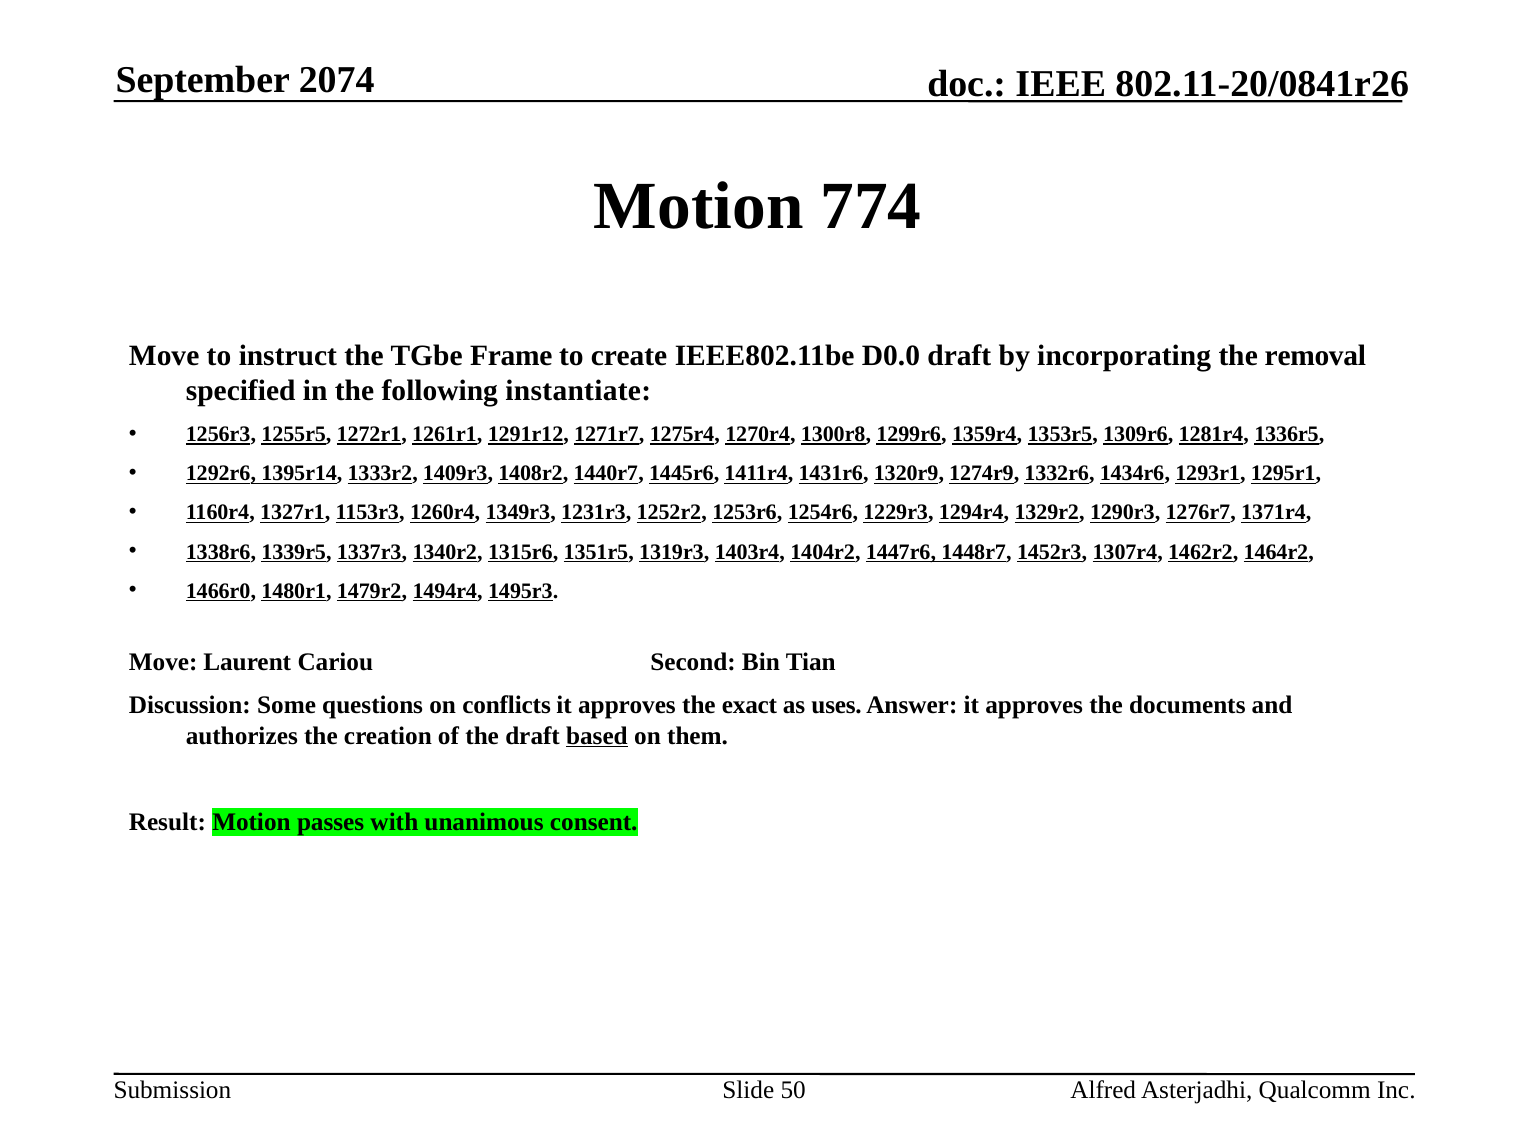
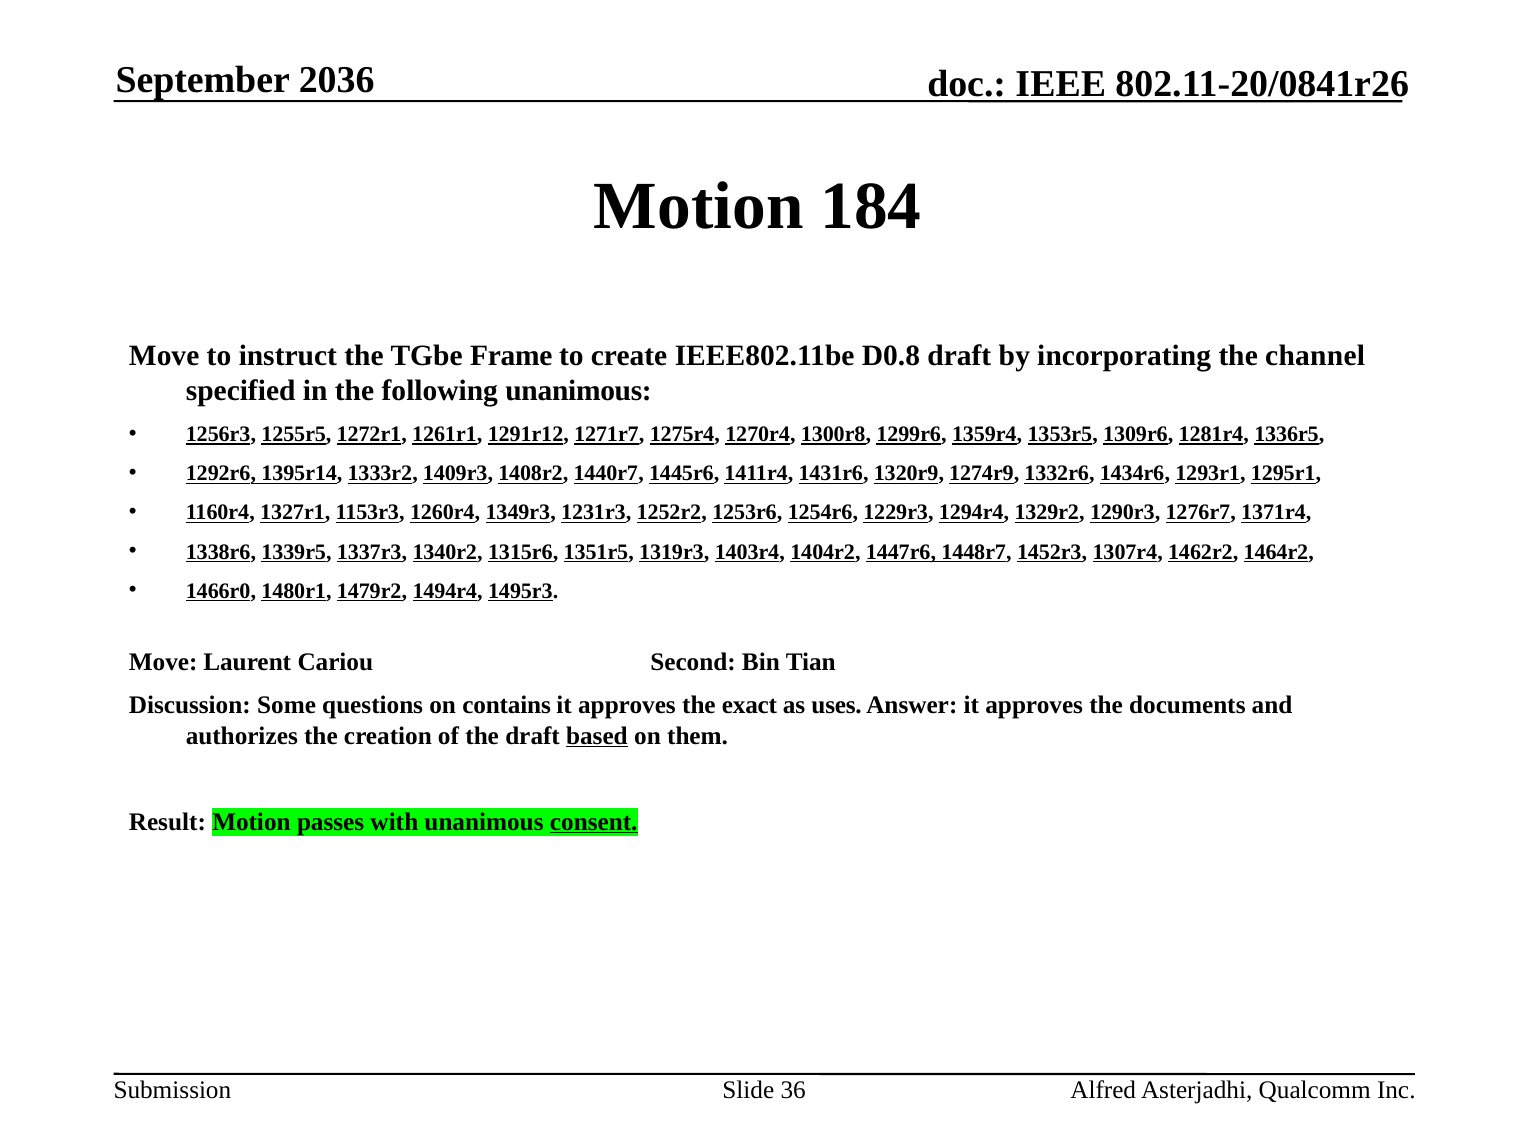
2074: 2074 -> 2036 (337, 80)
774: 774 -> 184 (871, 207)
D0.0: D0.0 -> D0.8 (891, 356)
removal: removal -> channel (1315, 356)
following instantiate: instantiate -> unanimous (579, 391)
conflicts: conflicts -> contains (507, 706)
consent underline: none -> present (594, 822)
50: 50 -> 36 (793, 1090)
